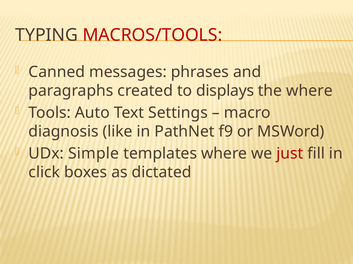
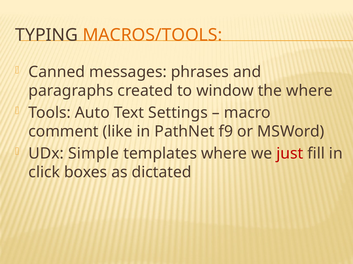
MACROS/TOOLS colour: red -> orange (152, 35)
displays: displays -> window (225, 91)
diagnosis: diagnosis -> comment (64, 132)
